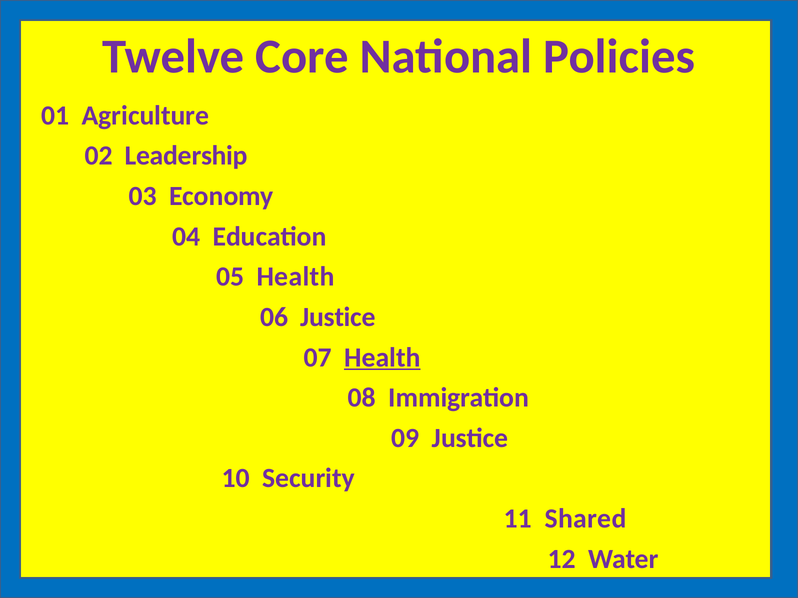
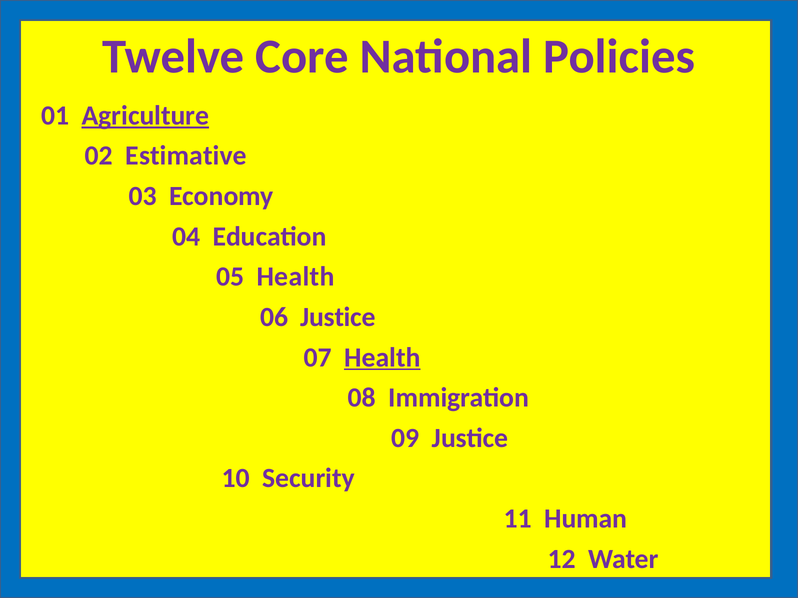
Agriculture underline: none -> present (145, 116)
Leadership: Leadership -> Estimative (186, 156)
Shared: Shared -> Human (586, 519)
